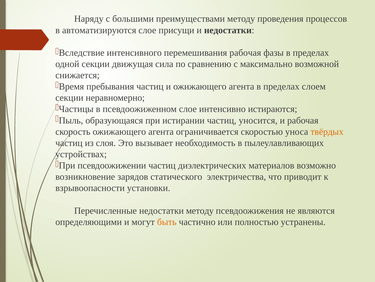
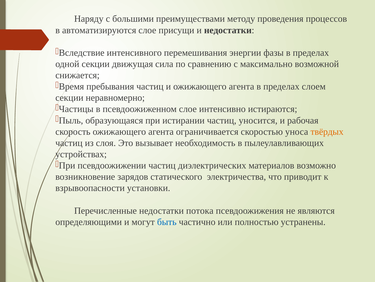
перемешивания рабочая: рабочая -> энергии (245, 53)
недостатки методу: методу -> потока (200, 210)
быть colour: orange -> blue (167, 221)
